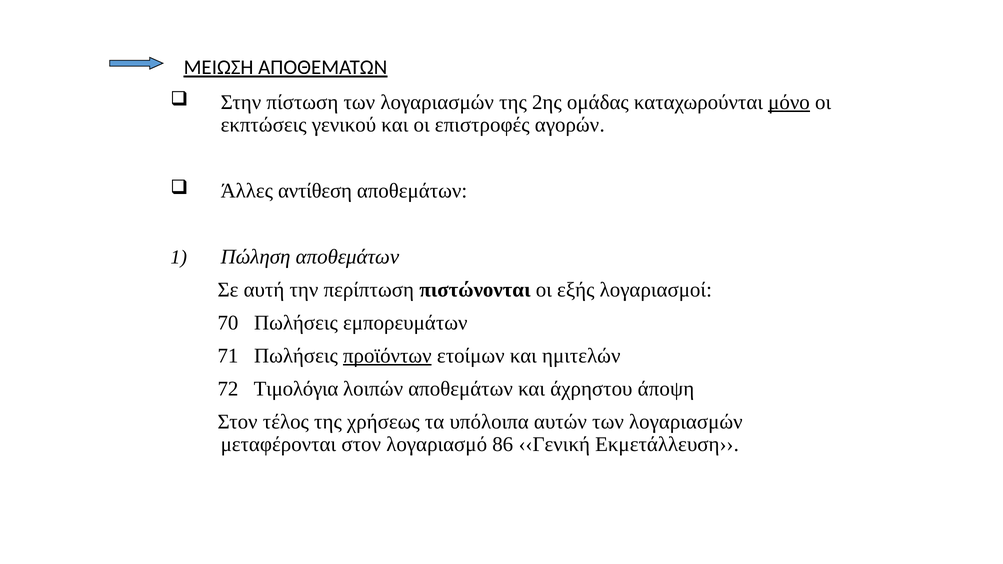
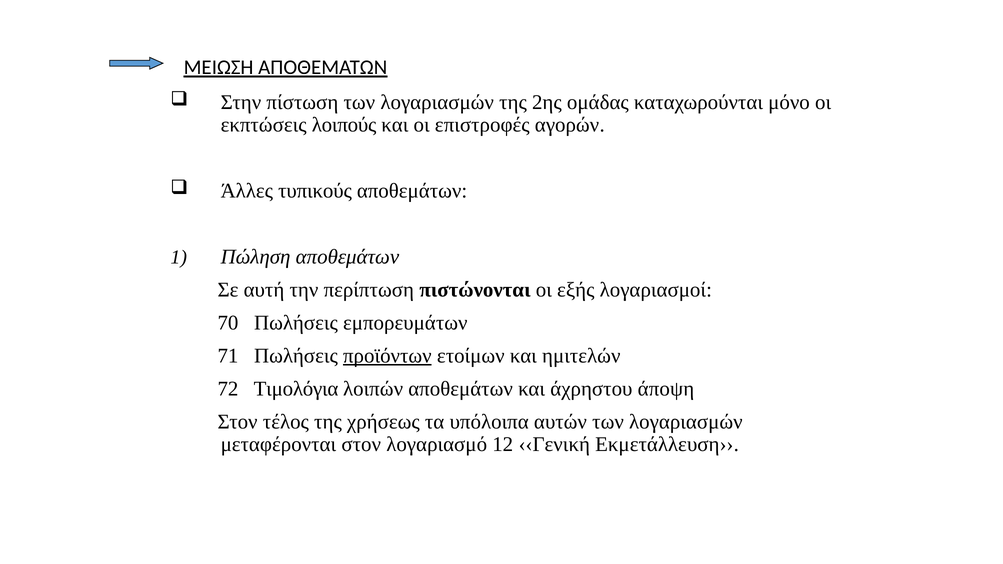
μόνο underline: present -> none (789, 102)
γενικού: γενικού -> λοιπούς (344, 125)
αντίθεση: αντίθεση -> τυπικούς (315, 191)
86: 86 -> 12 (503, 445)
